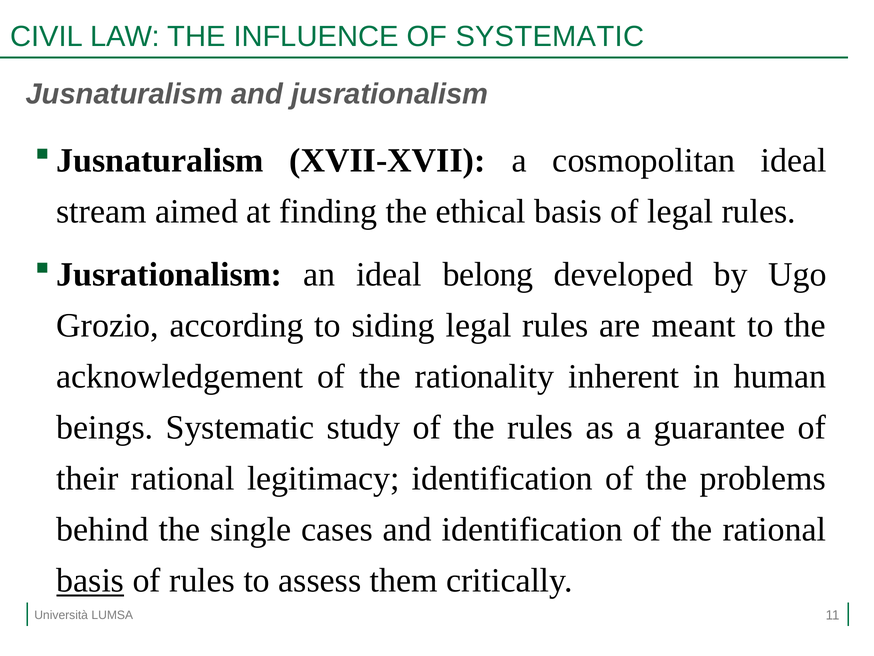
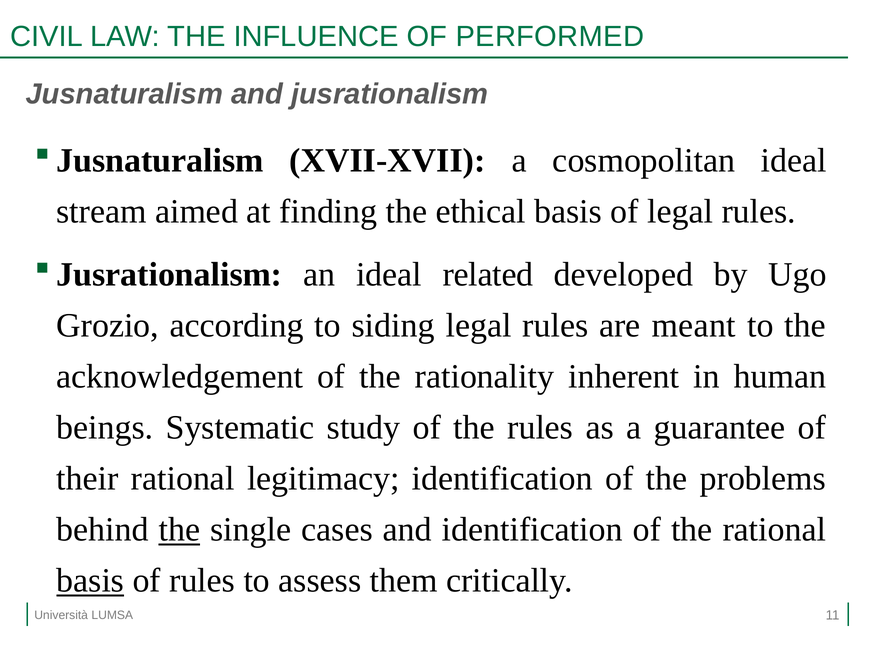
OF SYSTEMATIC: SYSTEMATIC -> PERFORMED (550, 36)
belong: belong -> related (488, 274)
the underline: none -> present (179, 529)
